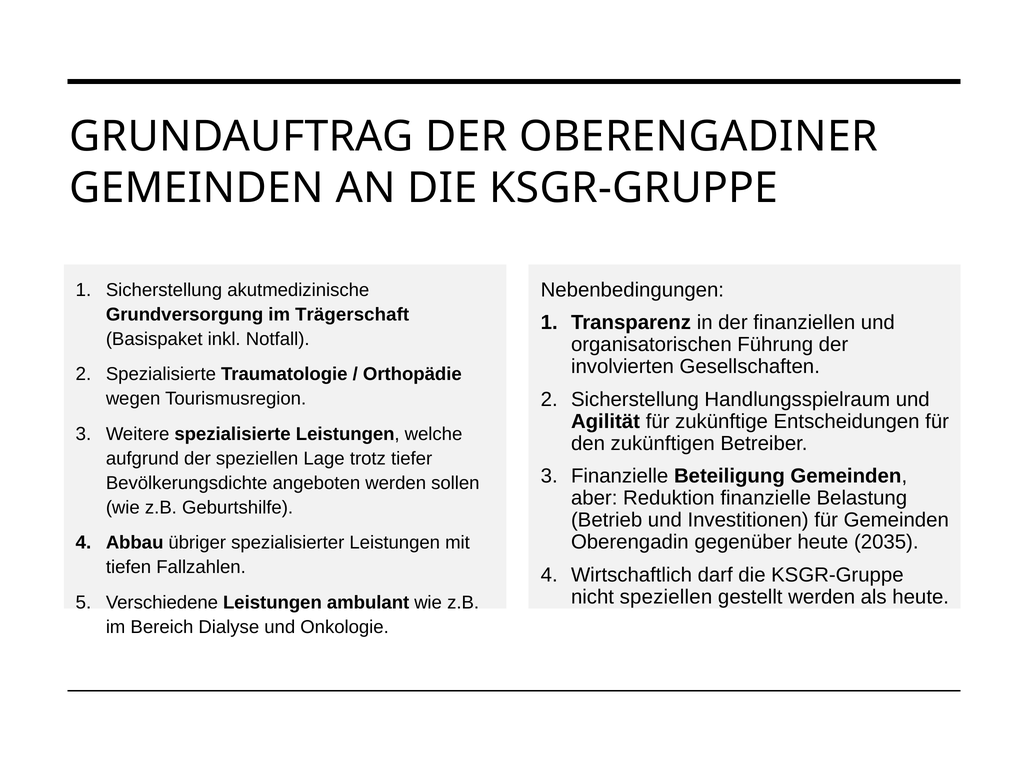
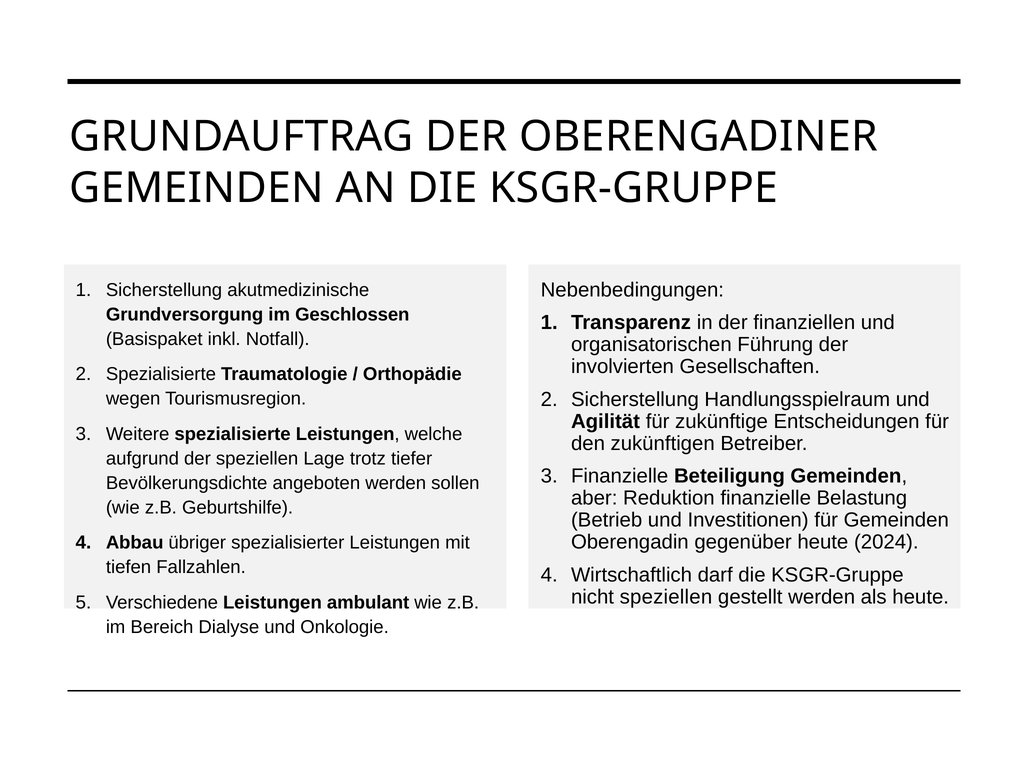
Trägerschaft: Trägerschaft -> Geschlossen (352, 314)
2035: 2035 -> 2024 (886, 542)
